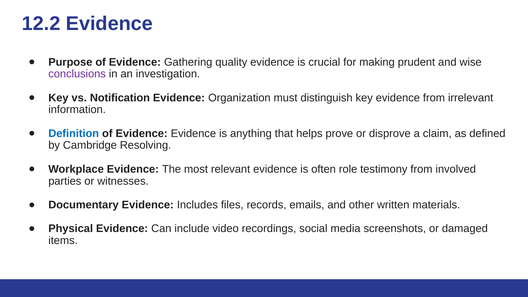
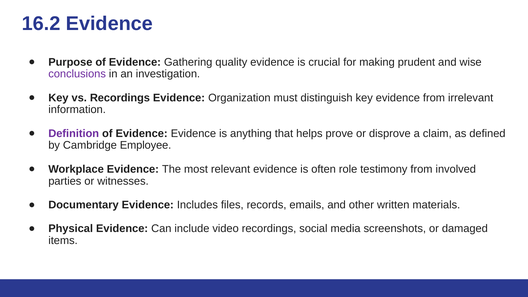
12.2: 12.2 -> 16.2 (41, 24)
vs Notification: Notification -> Recordings (120, 98)
Definition colour: blue -> purple (74, 133)
Resolving: Resolving -> Employee (146, 145)
